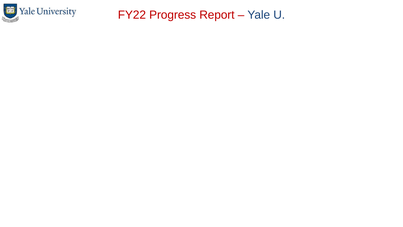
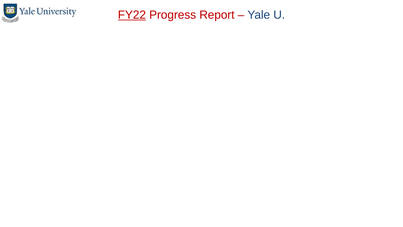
FY22 underline: none -> present (132, 15)
